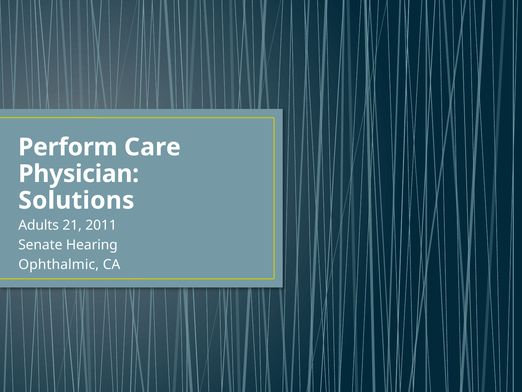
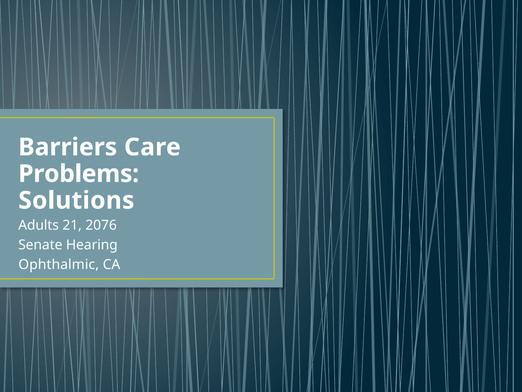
Perform: Perform -> Barriers (68, 147)
Physician: Physician -> Problems (79, 174)
2011: 2011 -> 2076 (101, 225)
